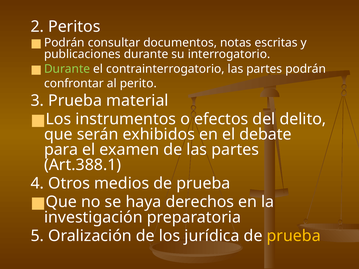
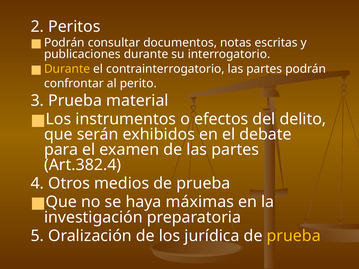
Durante colour: light green -> yellow (67, 69)
Art.388.1: Art.388.1 -> Art.382.4 (83, 165)
derechos: derechos -> máximas (200, 202)
